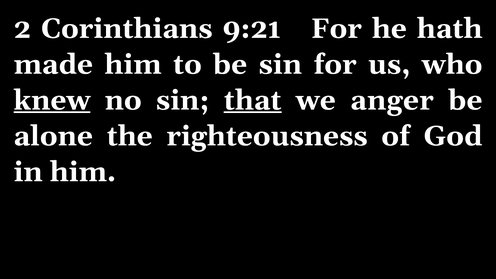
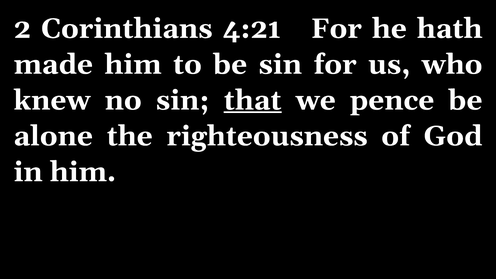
9:21: 9:21 -> 4:21 (252, 29)
knew underline: present -> none (52, 100)
anger: anger -> pence (392, 100)
